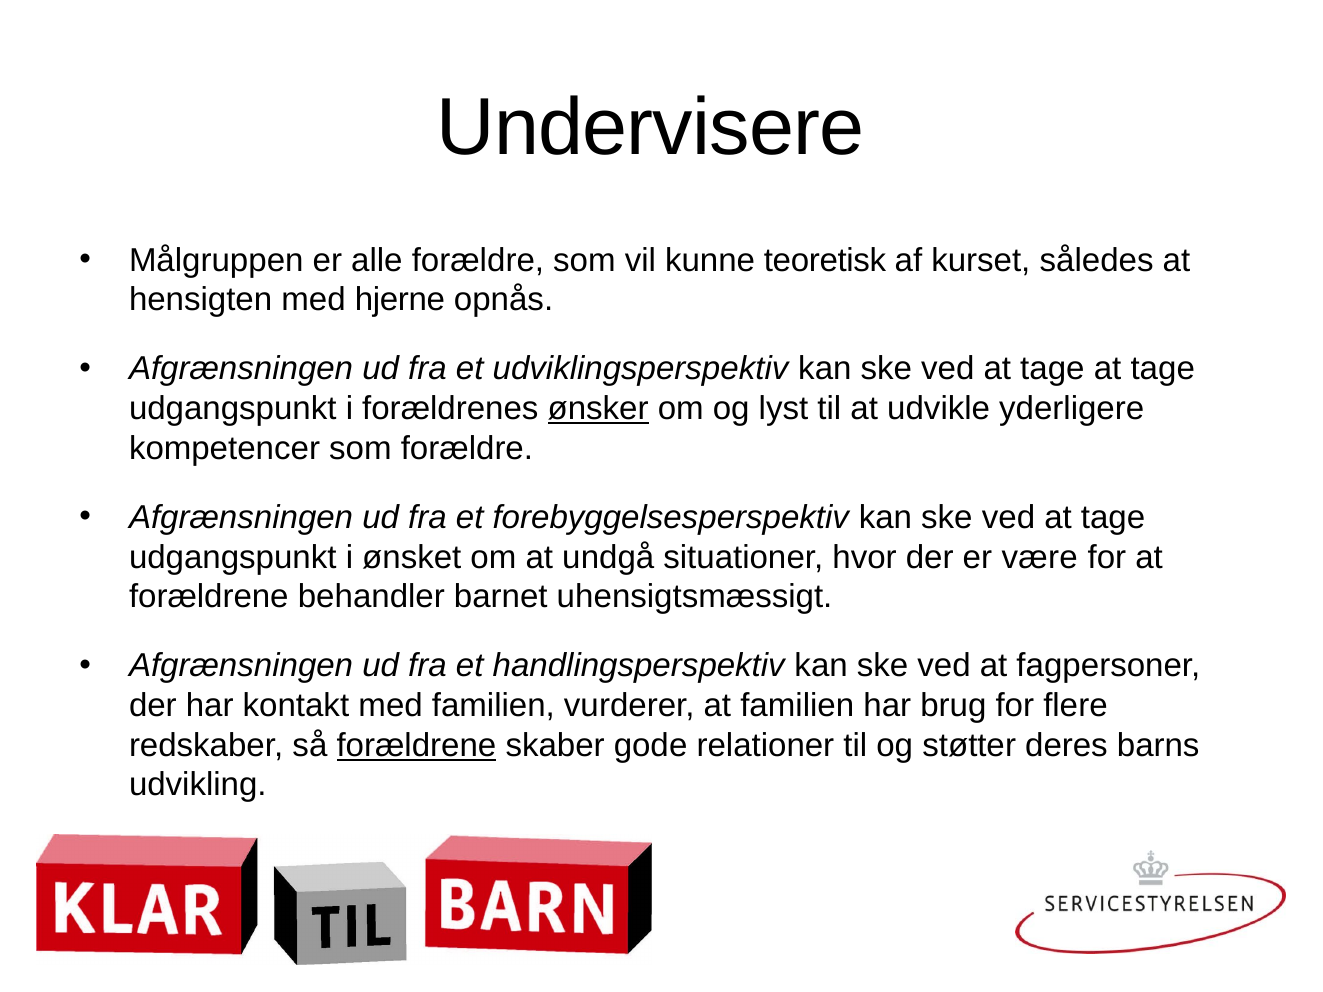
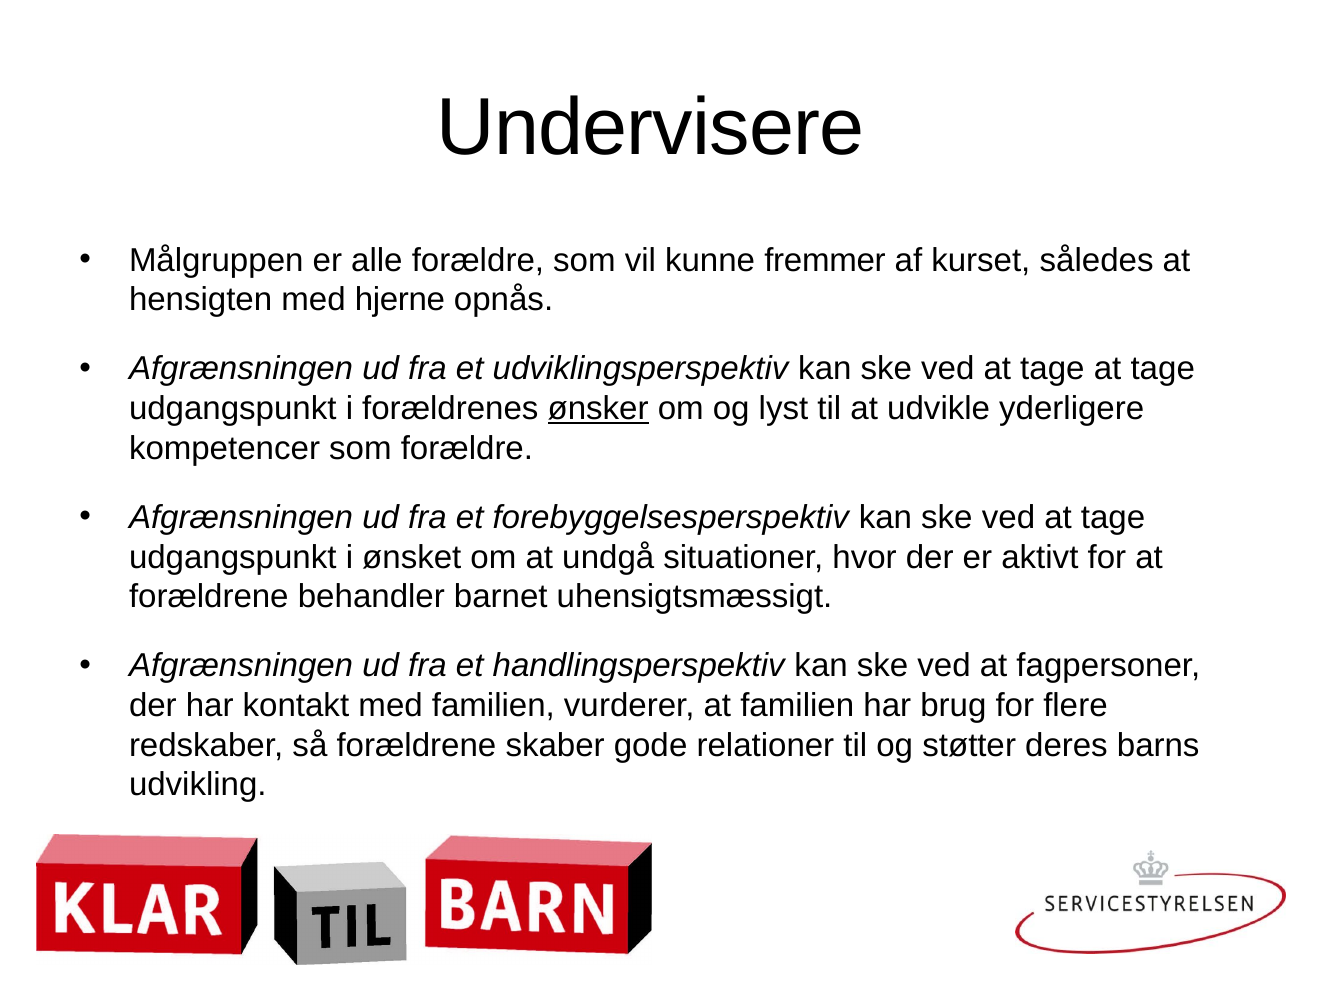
teoretisk: teoretisk -> fremmer (825, 260)
være: være -> aktivt (1040, 557)
forældrene underline: present -> none (416, 745)
